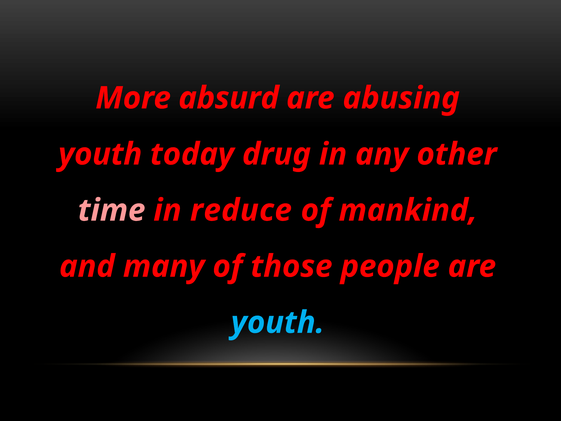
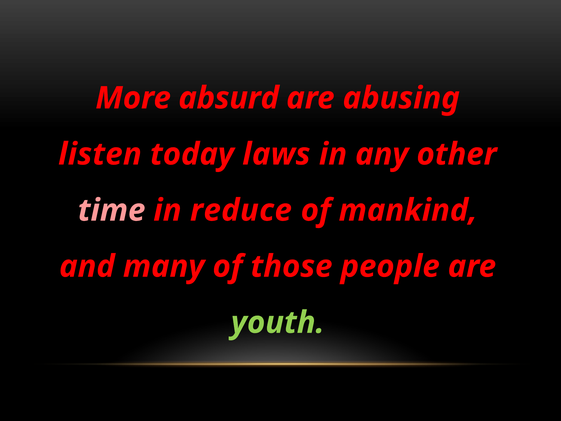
youth: youth -> listen (100, 154)
drug: drug -> laws (276, 154)
youth colour: light blue -> light green (278, 322)
